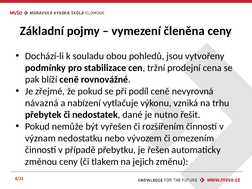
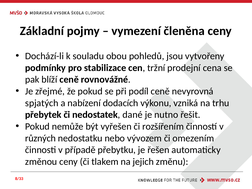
návazná: návazná -> spjatých (42, 103)
vytlačuje: vytlačuje -> dodacích (121, 103)
význam: význam -> různých (40, 138)
